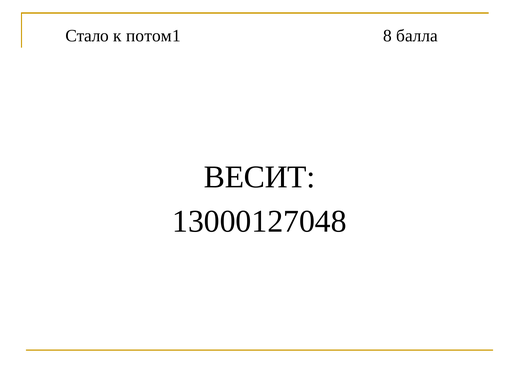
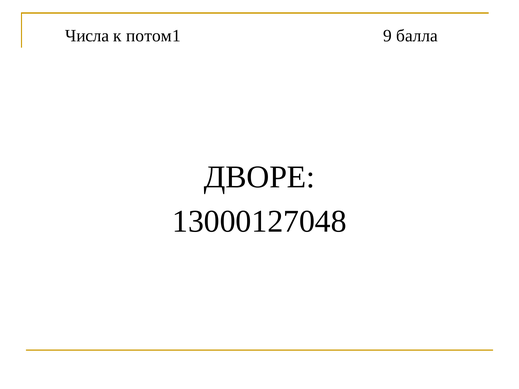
Стало: Стало -> Числа (87, 36)
8: 8 -> 9 (388, 36)
ВЕСИТ: ВЕСИТ -> ДВОРЕ (259, 177)
